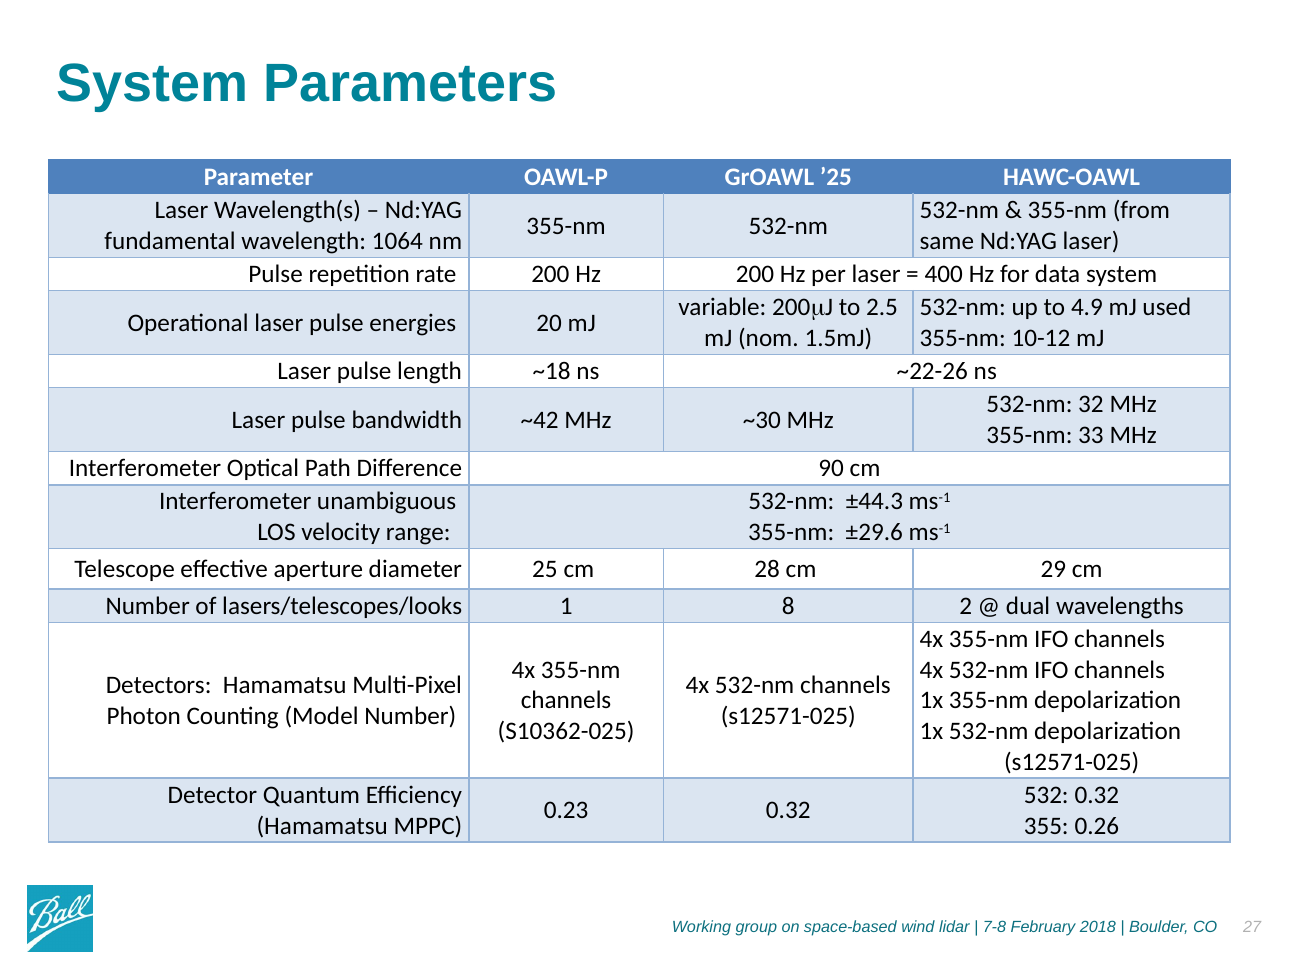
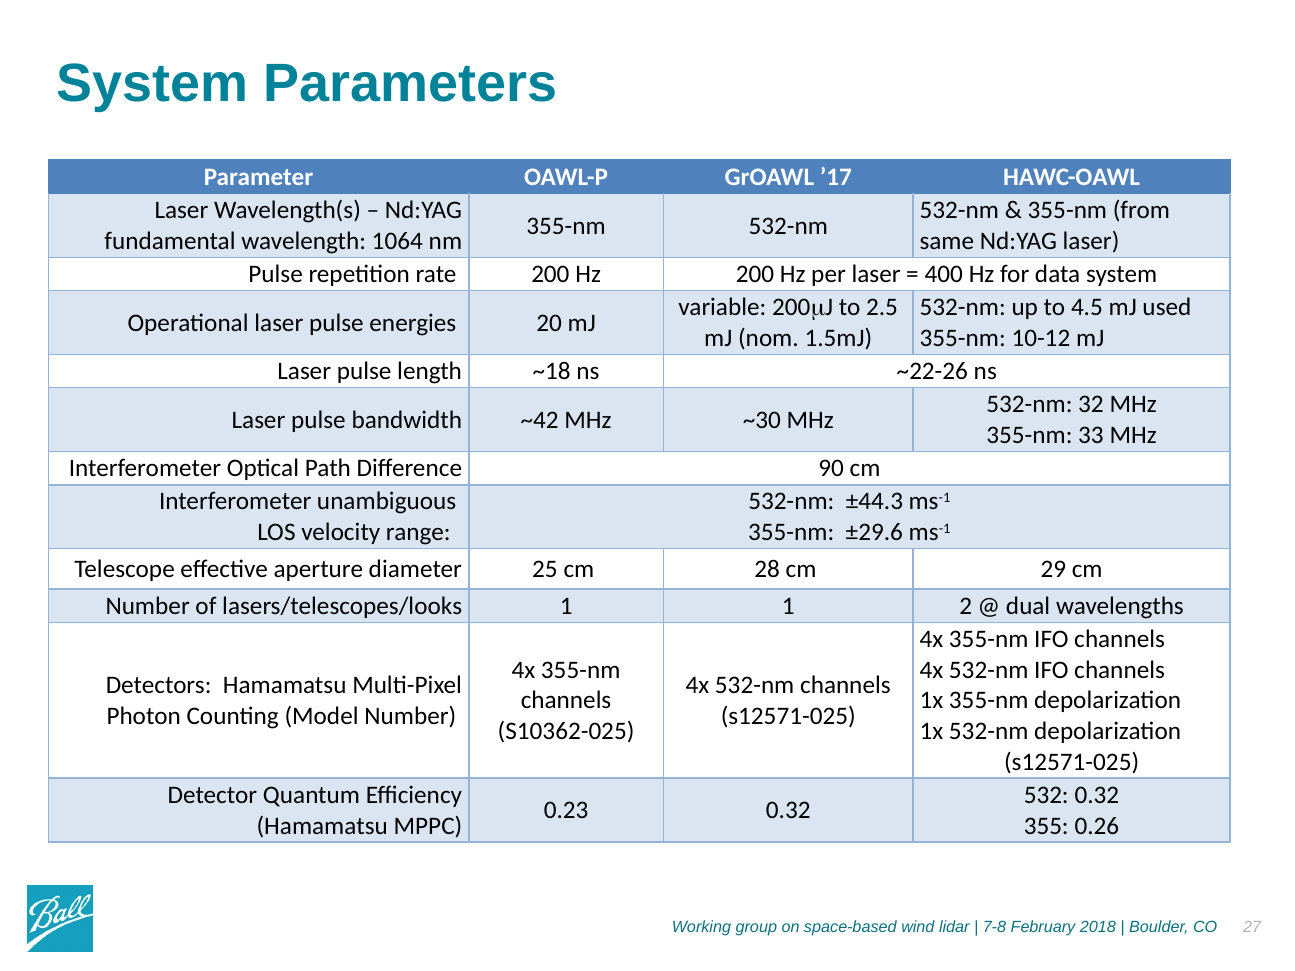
’25: ’25 -> ’17 (836, 177)
4.9: 4.9 -> 4.5 (1087, 308)
1 8: 8 -> 1 (788, 606)
